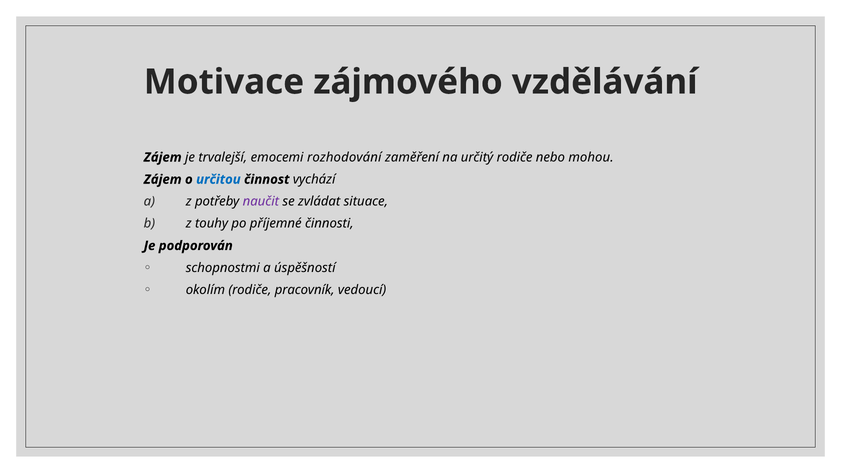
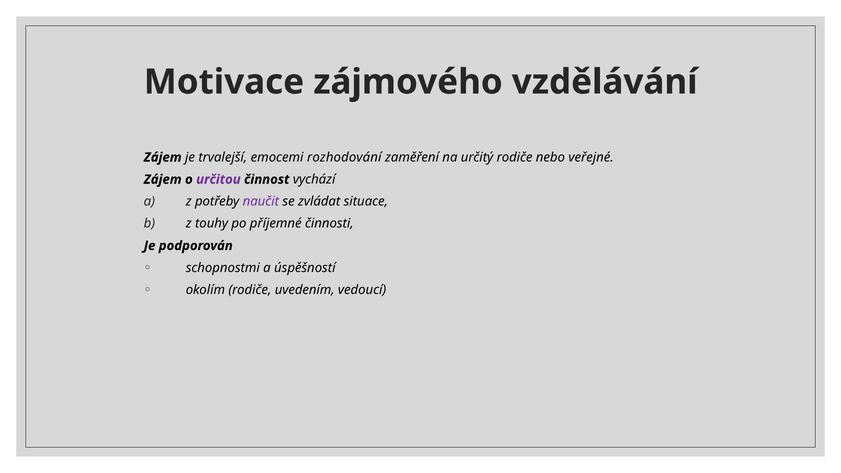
mohou: mohou -> veřejné (591, 157)
určitou colour: blue -> purple (218, 179)
pracovník: pracovník -> uvedením (305, 290)
